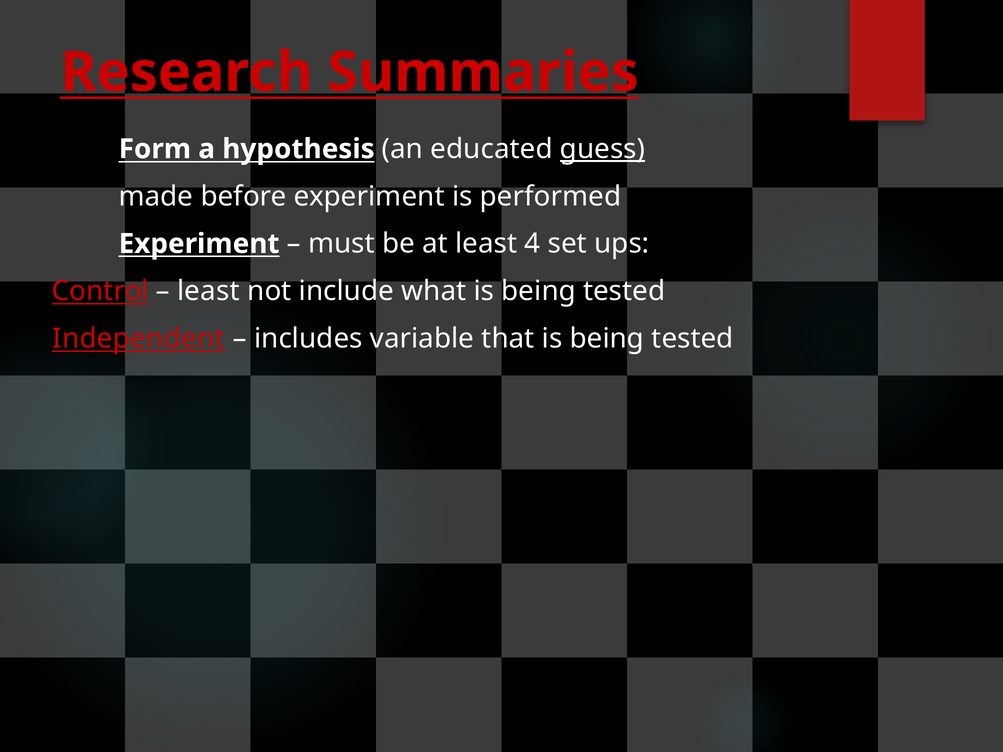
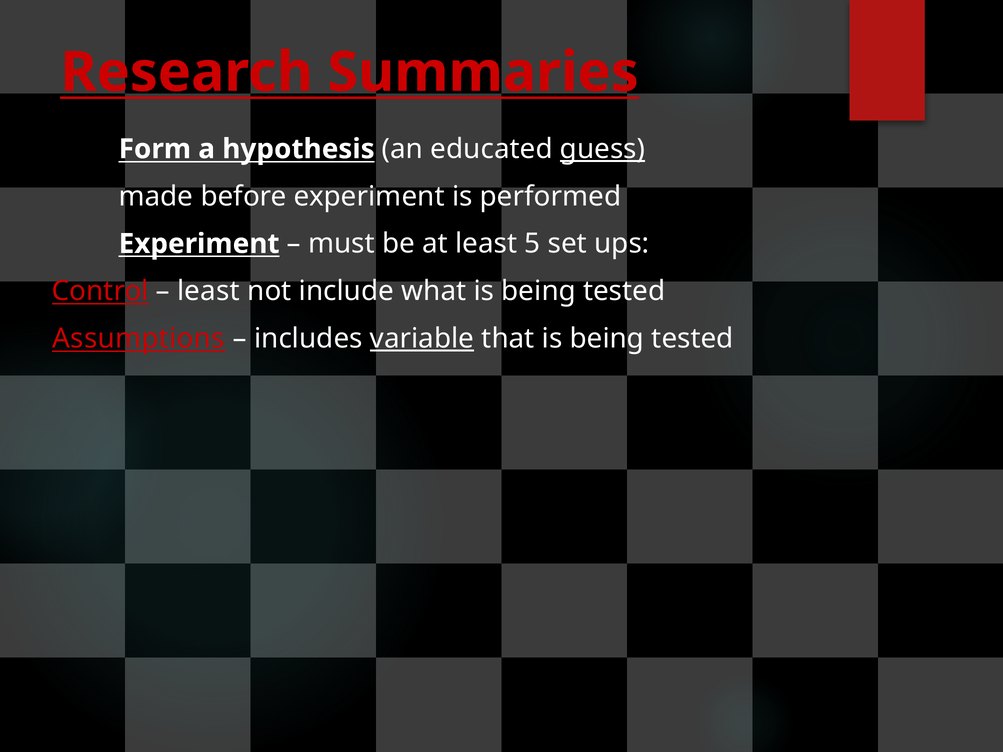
4: 4 -> 5 (532, 244)
Independent: Independent -> Assumptions (139, 339)
variable underline: none -> present (422, 339)
